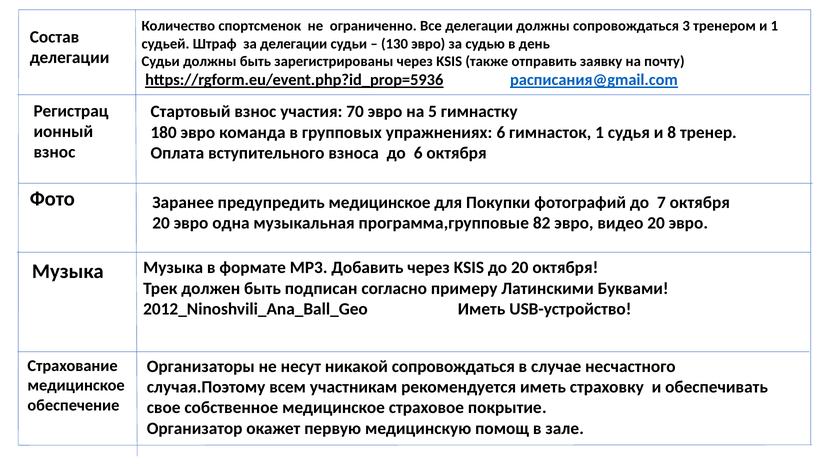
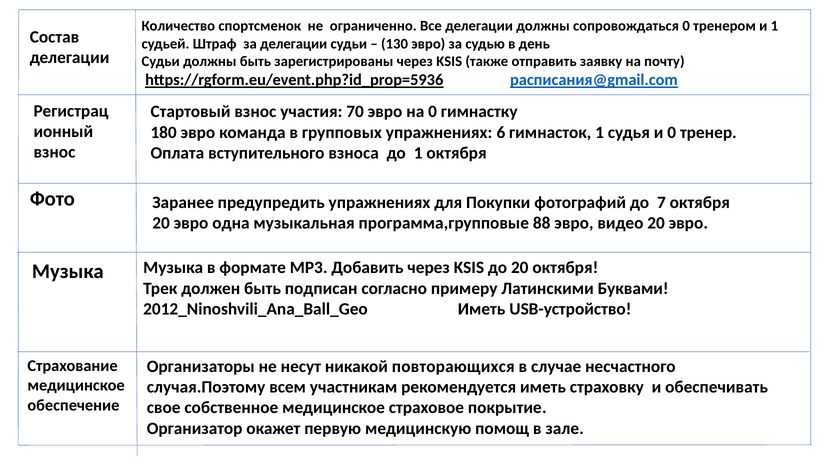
сопровождаться 3: 3 -> 0 (686, 26)
на 5: 5 -> 0 (433, 112)
и 8: 8 -> 0 (672, 133)
до 6: 6 -> 1 (418, 153)
предупредить медицинское: медицинское -> упражнениях (380, 203)
82: 82 -> 88 (542, 223)
никакой сопровождаться: сопровождаться -> повторающихся (453, 367)
